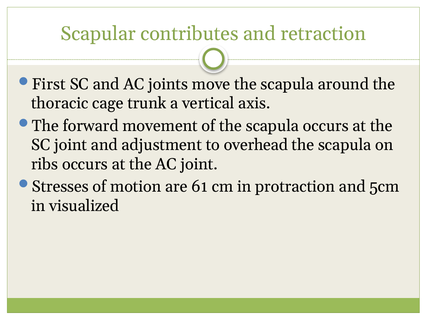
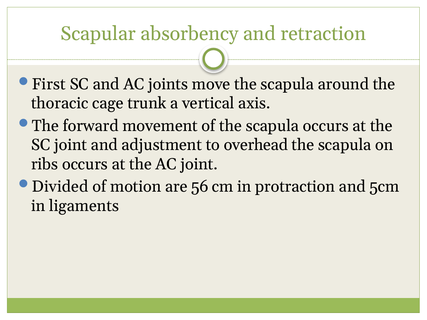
contributes: contributes -> absorbency (190, 34)
Stresses: Stresses -> Divided (60, 187)
61: 61 -> 56 (200, 187)
visualized: visualized -> ligaments (84, 206)
